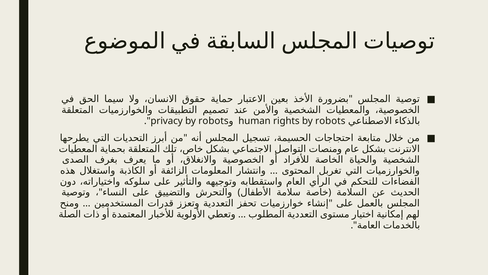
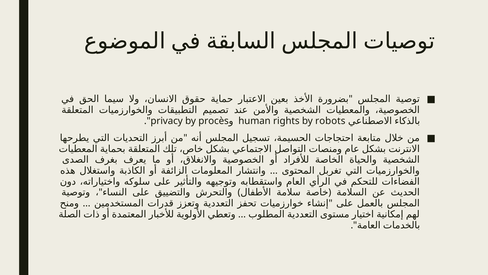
robots: robots -> procès (214, 121)
